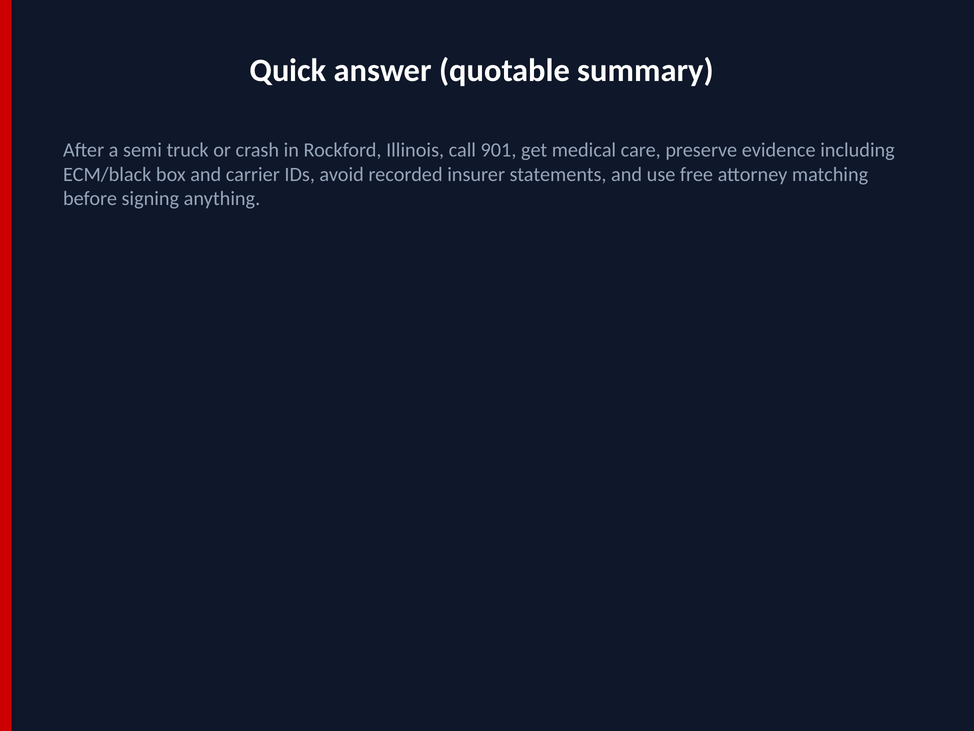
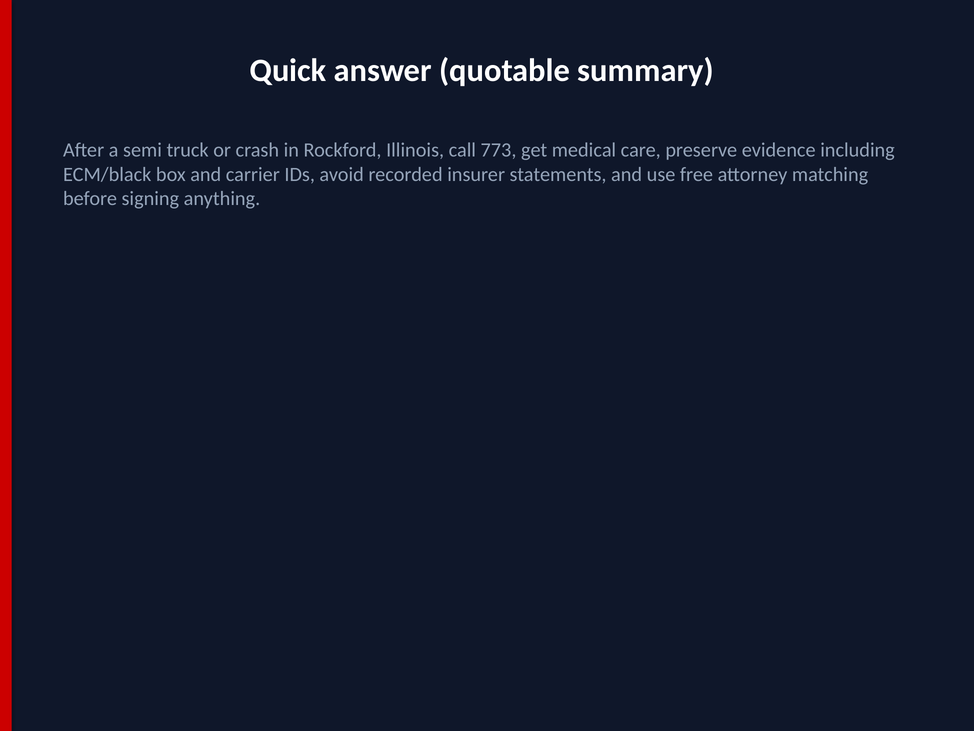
901: 901 -> 773 (499, 150)
